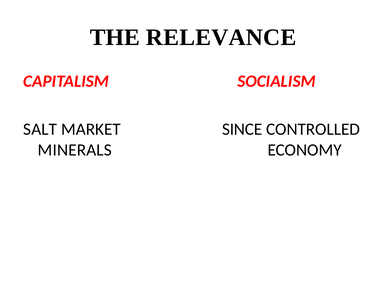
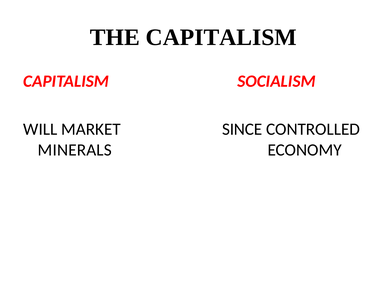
THE RELEVANCE: RELEVANCE -> CAPITALISM (221, 37)
SALT: SALT -> WILL (40, 129)
